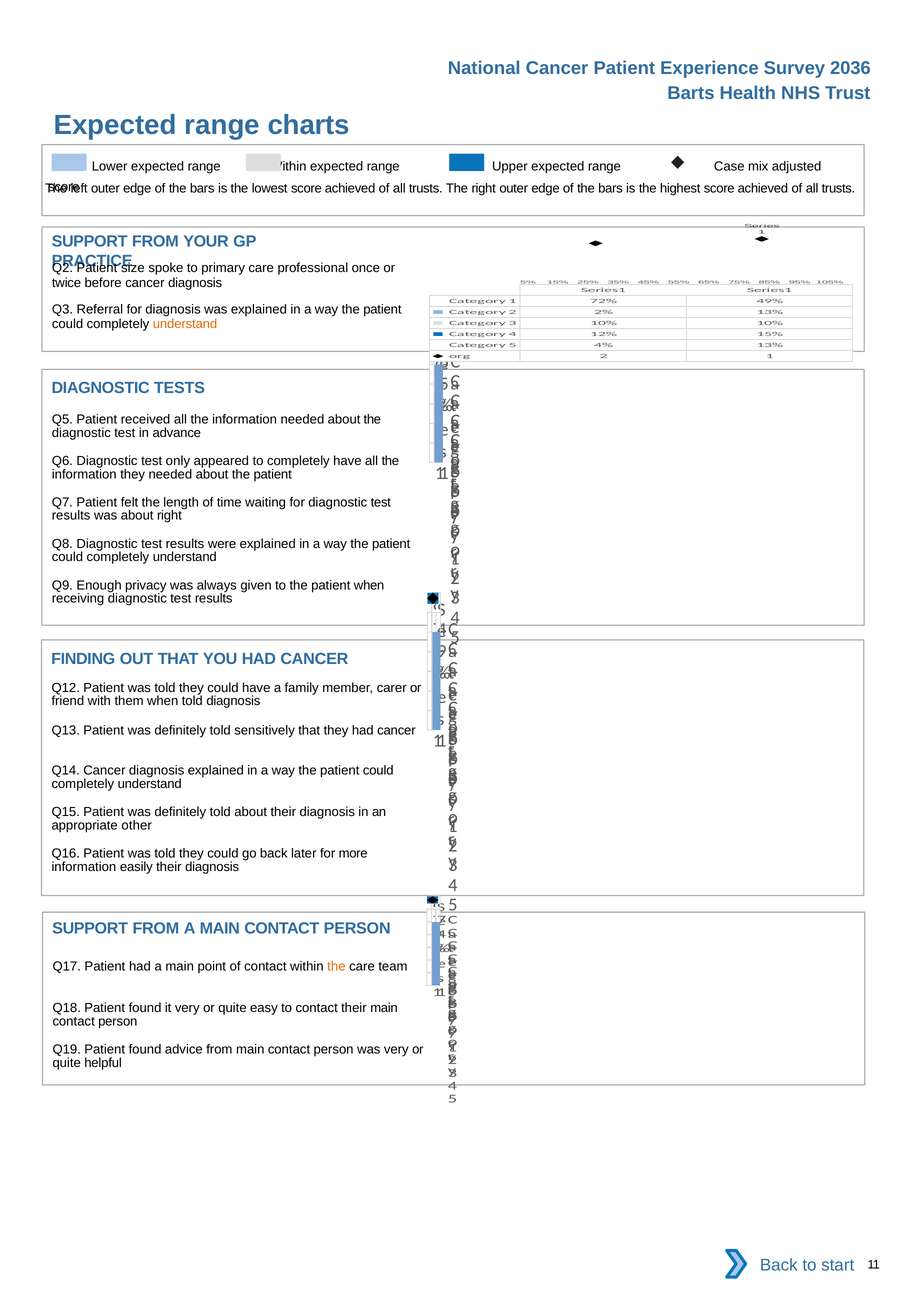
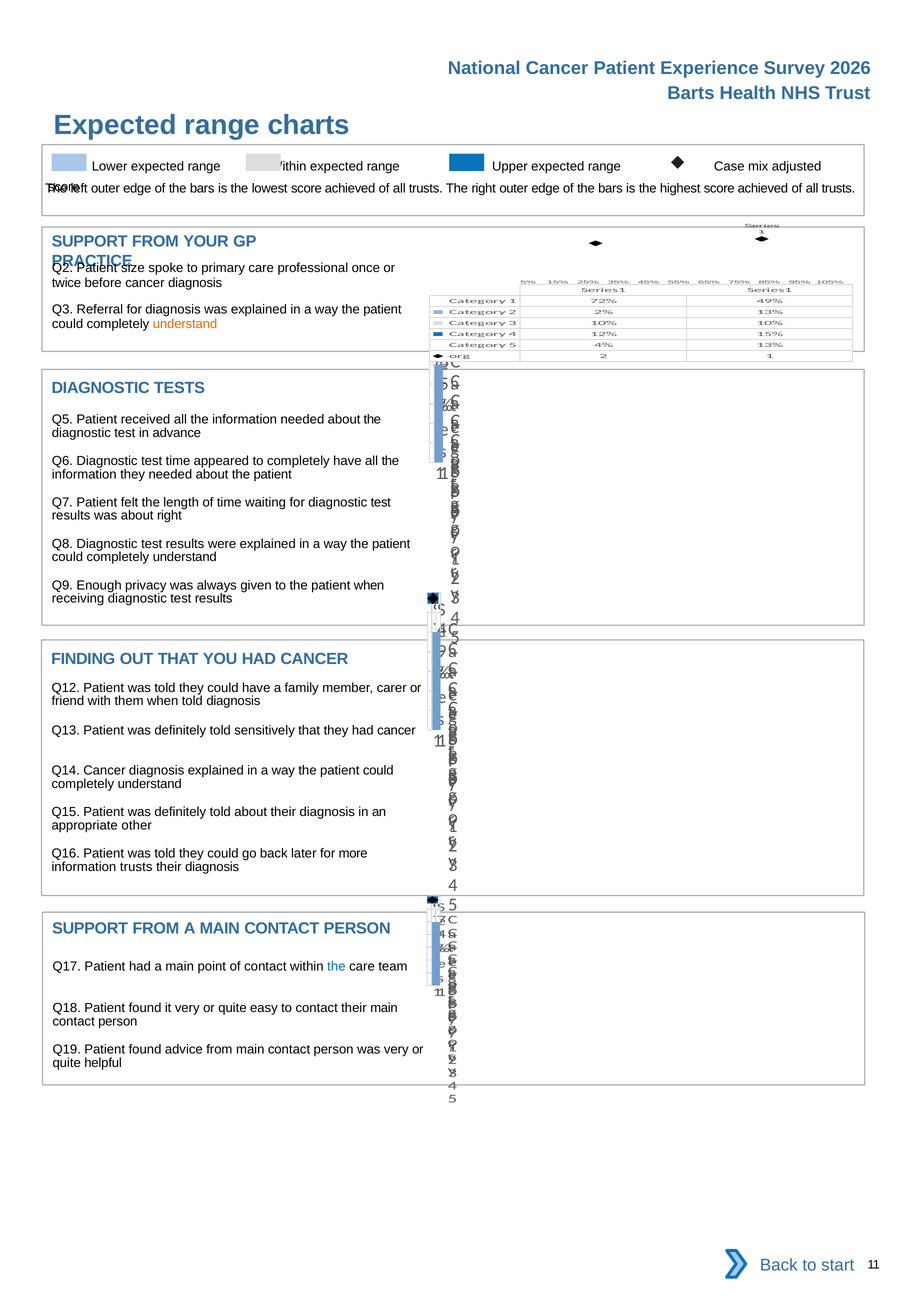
2036: 2036 -> 2026 (850, 68)
test only: only -> time (178, 461)
information easily: easily -> trusts (136, 867)
the colour: orange -> blue (336, 967)
